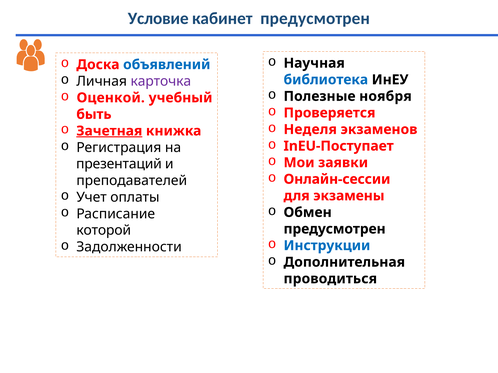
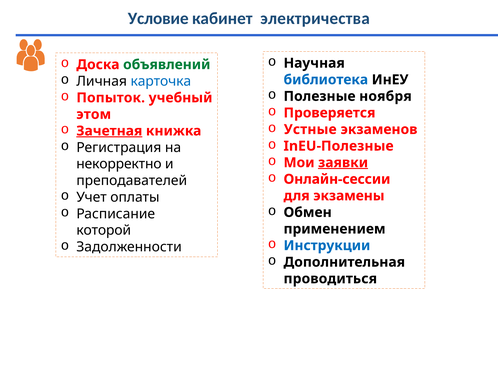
кабинет предусмотрен: предусмотрен -> электричества (315, 19)
объявлений colour: blue -> green (167, 65)
карточка colour: purple -> blue (161, 81)
Оценкой: Оценкой -> Попыток (111, 98)
быть: быть -> этом (94, 115)
Неделя: Неделя -> Устные (310, 130)
InEU-Поступает: InEU-Поступает -> InEU-Полезные (339, 146)
заявки underline: none -> present (343, 163)
презентаций: презентаций -> некорректно (119, 164)
предусмотрен: предусмотрен -> применением (335, 229)
